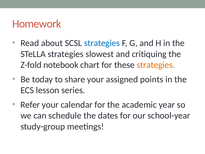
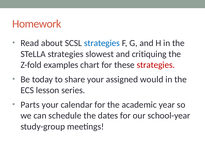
notebook: notebook -> examples (61, 65)
strategies colour: orange -> red (156, 65)
points: points -> would (152, 79)
Refer: Refer -> Parts (30, 105)
